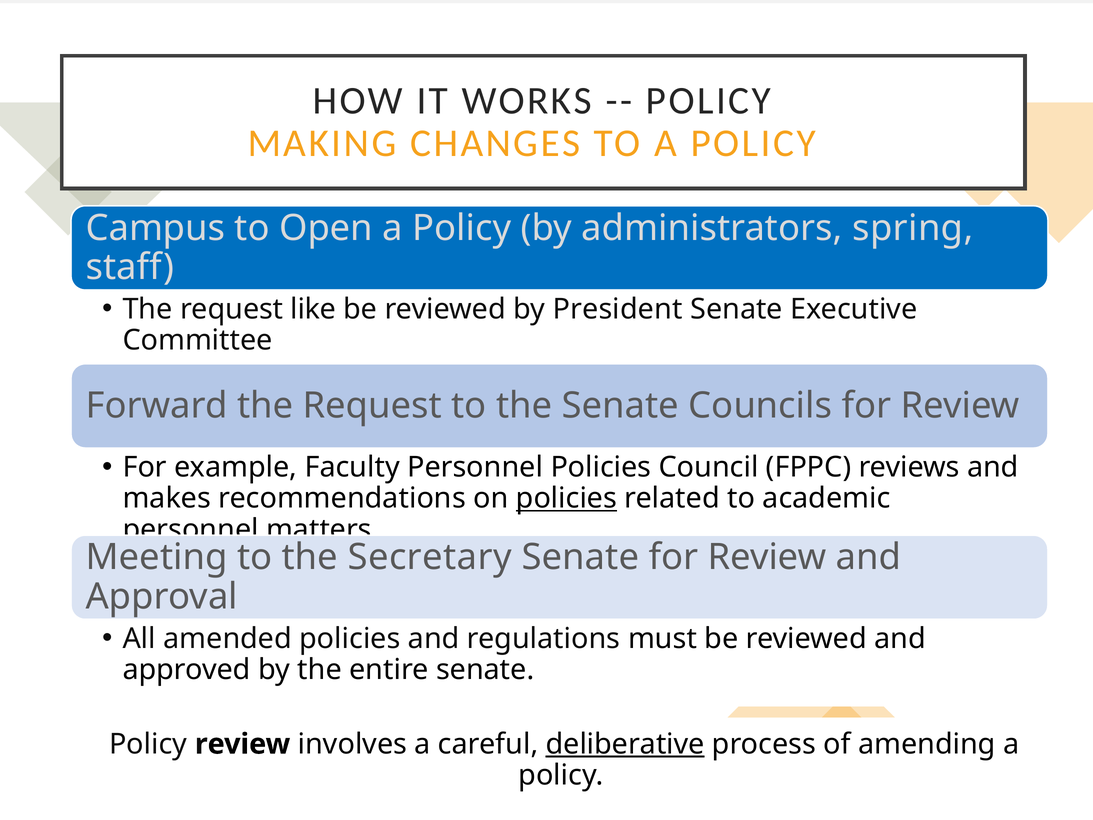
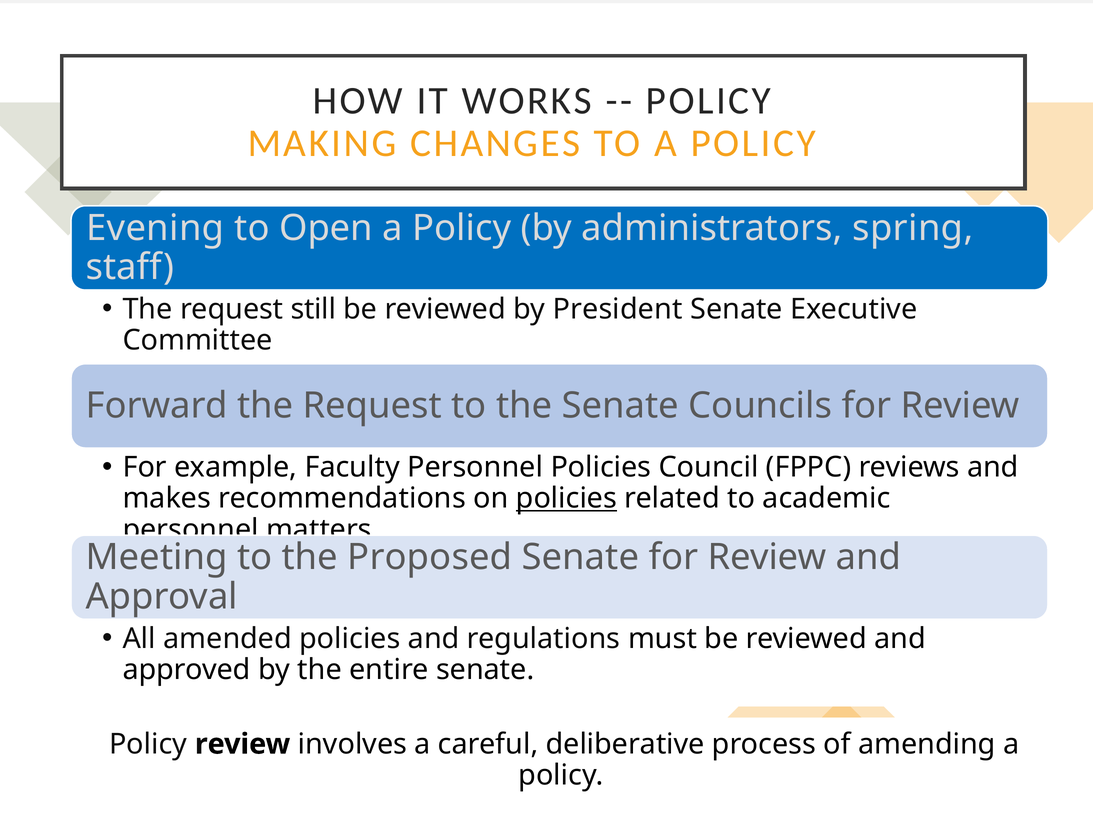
Campus: Campus -> Evening (155, 228)
like: like -> still (313, 309)
Secretary: Secretary -> Proposed (430, 557)
deliberative underline: present -> none (625, 744)
